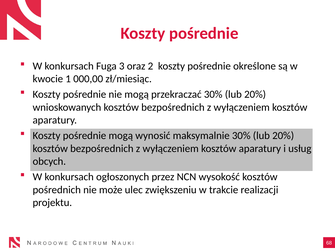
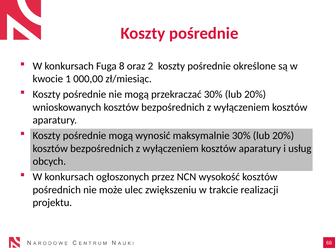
3: 3 -> 8 (122, 66)
